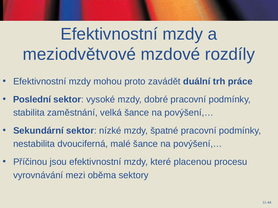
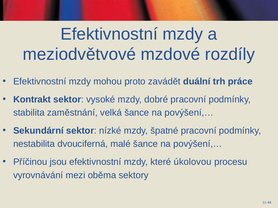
Poslední: Poslední -> Kontrakt (32, 100)
placenou: placenou -> úkolovou (193, 162)
